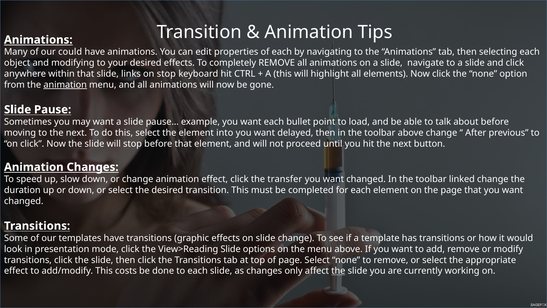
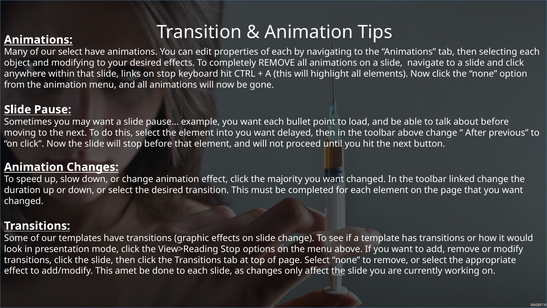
our could: could -> select (70, 52)
animation underline: present -> none (65, 85)
transfer: transfer -> majority (285, 179)
View>Reading Slide: Slide -> Stop (231, 249)
costs: costs -> amet (126, 271)
